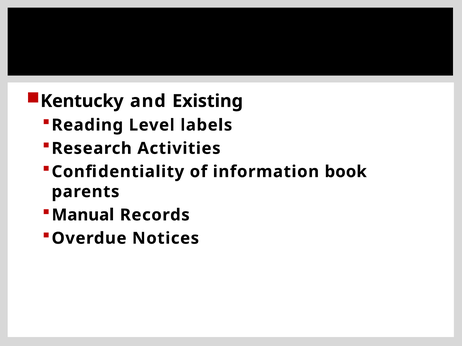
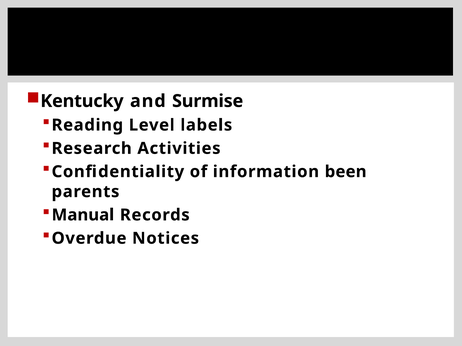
Existing: Existing -> Surmise (208, 101)
book: book -> been (346, 172)
